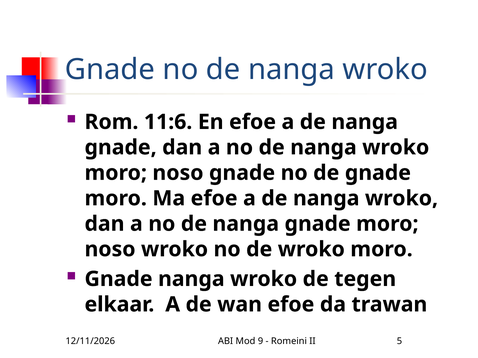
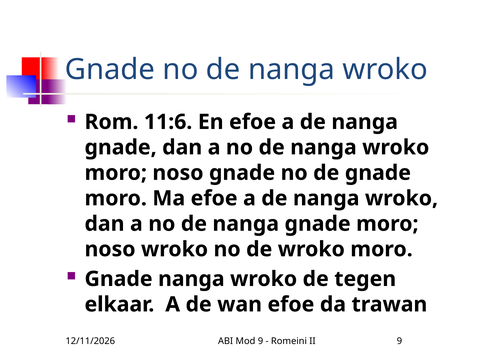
II 5: 5 -> 9 (399, 341)
